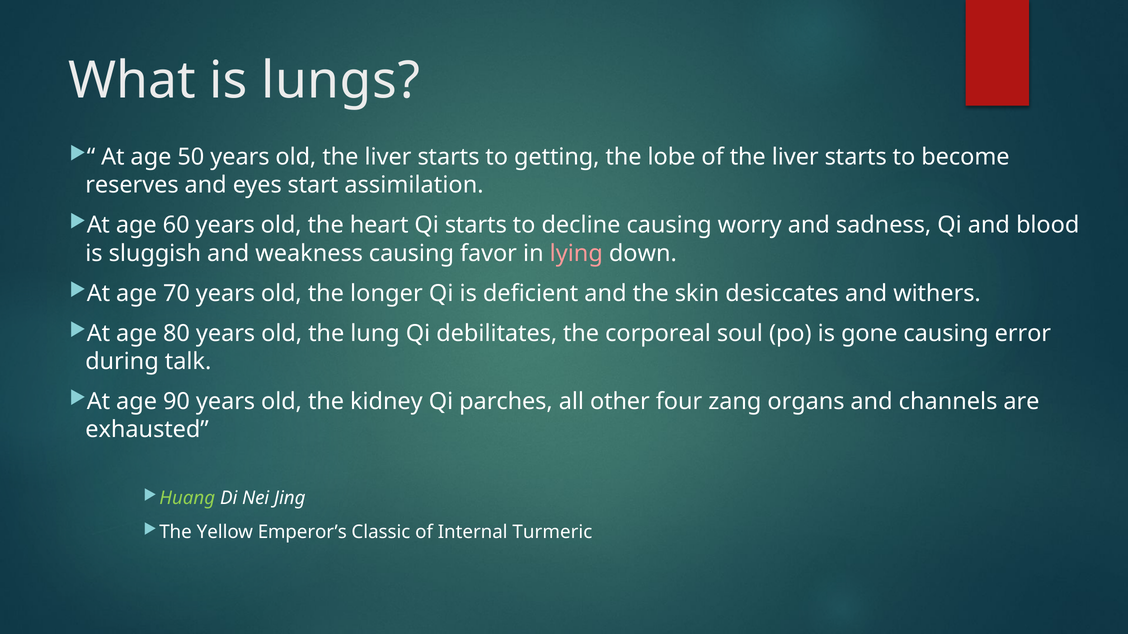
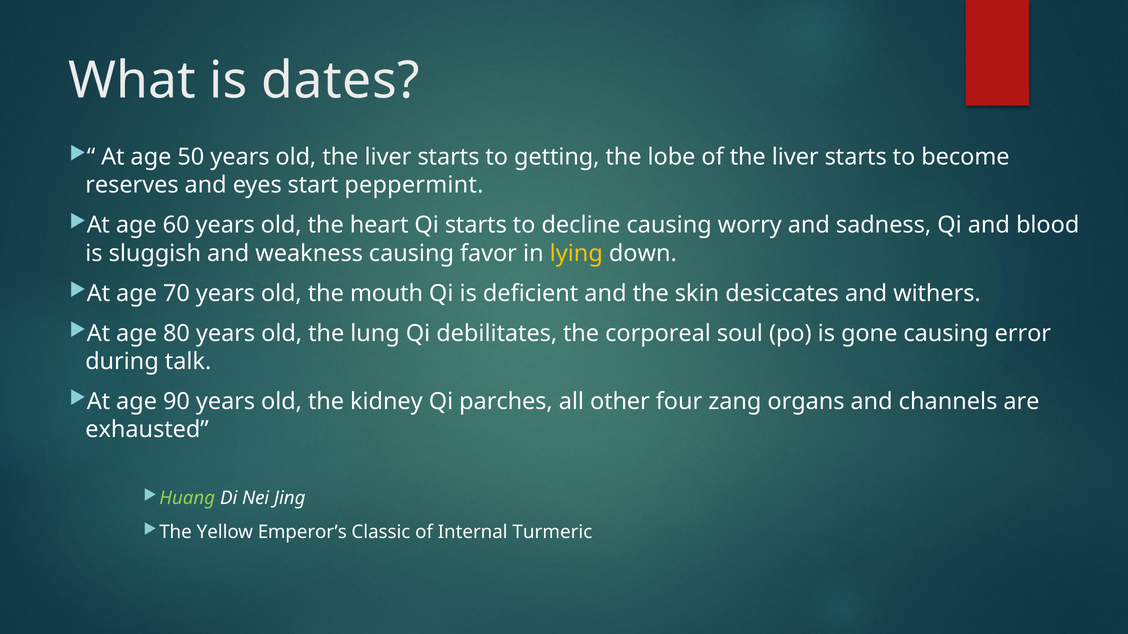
lungs: lungs -> dates (341, 81)
assimilation: assimilation -> peppermint (414, 185)
lying colour: pink -> yellow (576, 254)
longer: longer -> mouth (387, 294)
